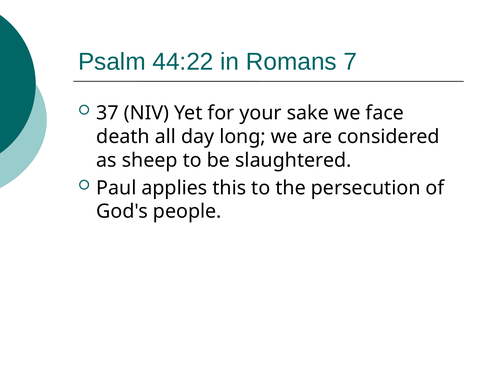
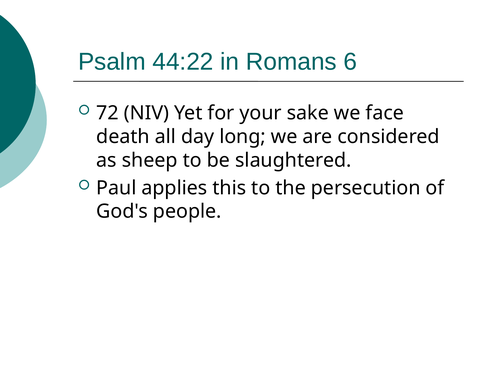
7: 7 -> 6 (350, 62)
37: 37 -> 72 (108, 113)
